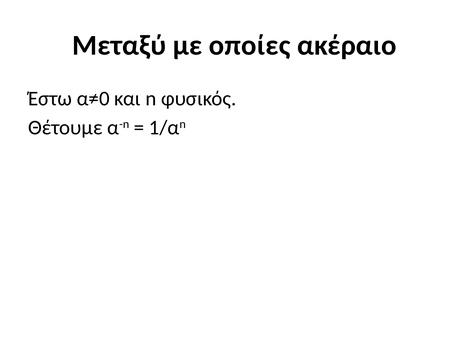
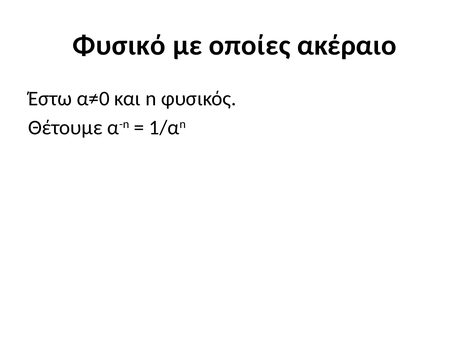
Μεταξύ: Μεταξύ -> Φυσικό (119, 45)
